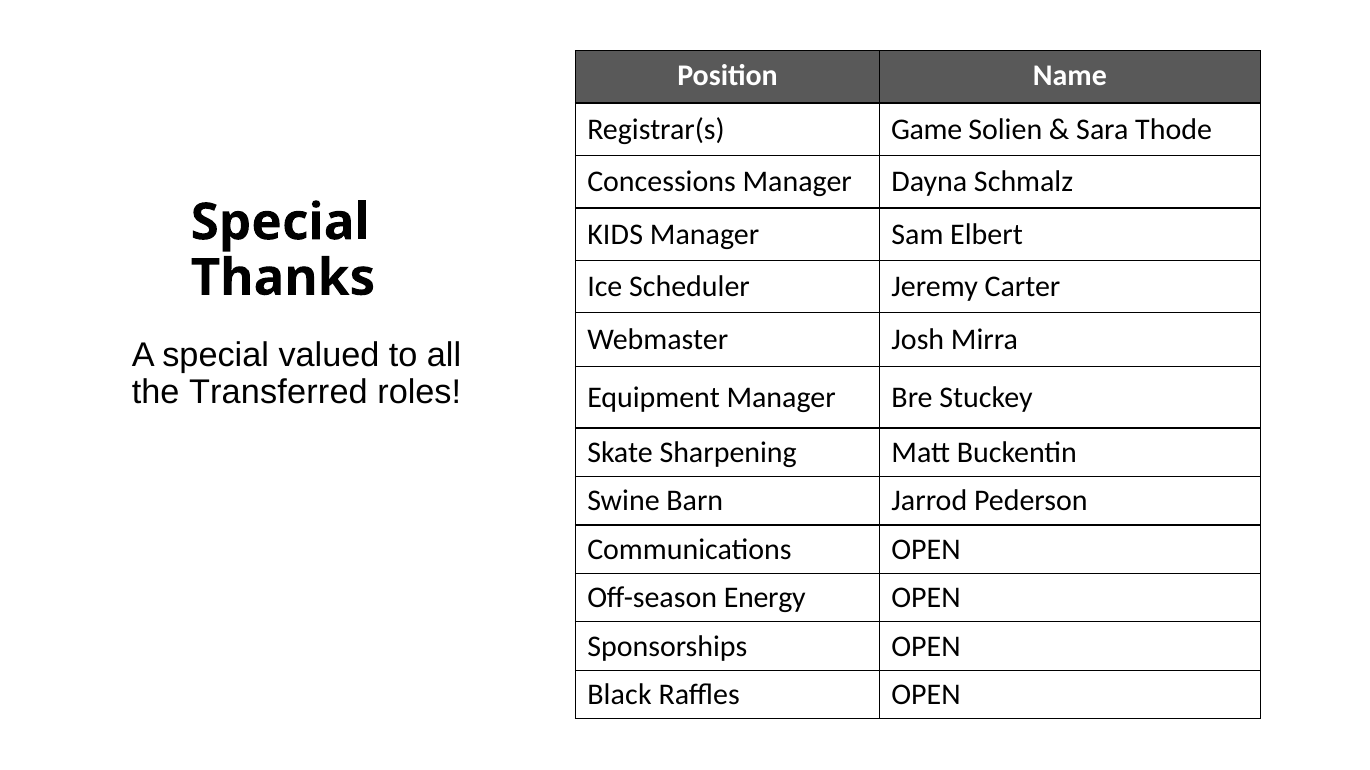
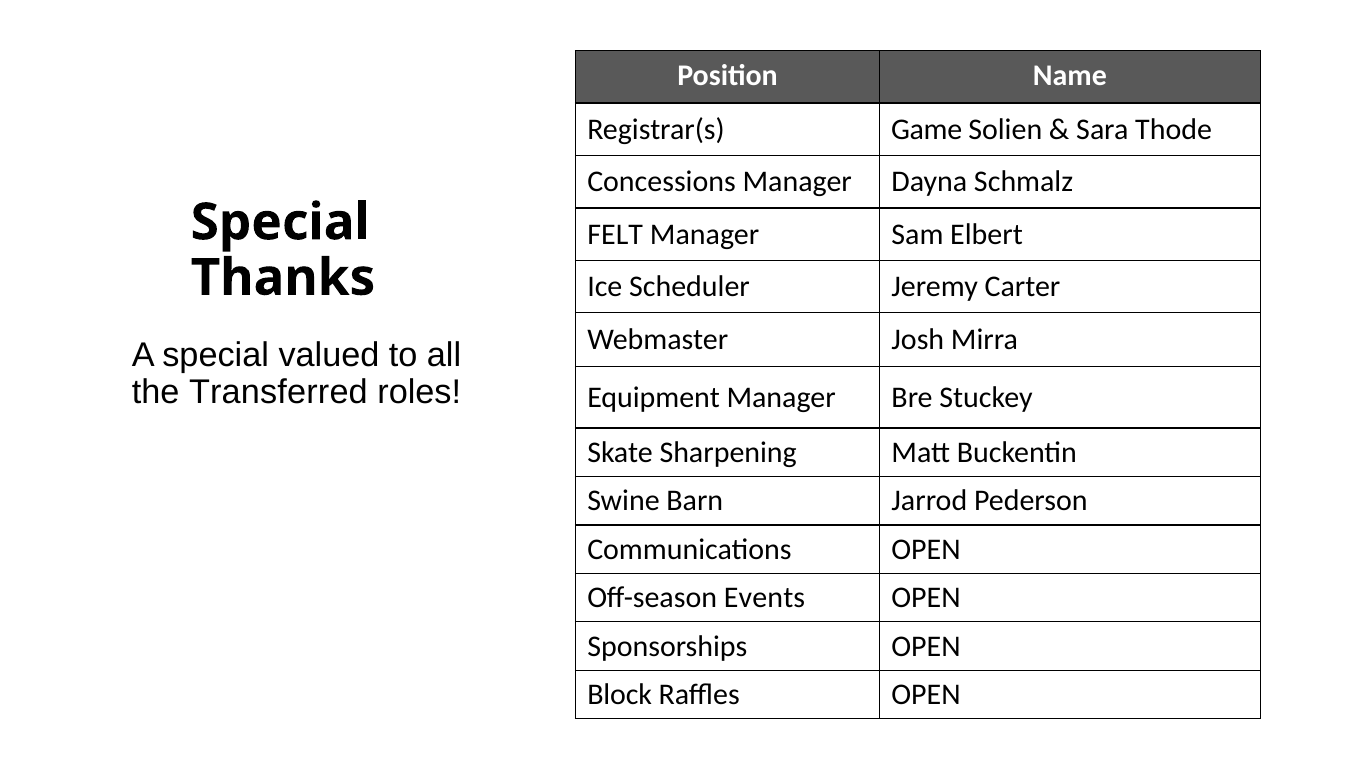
KIDS: KIDS -> FELT (615, 235)
Energy: Energy -> Events (765, 598)
Black: Black -> Block (620, 695)
